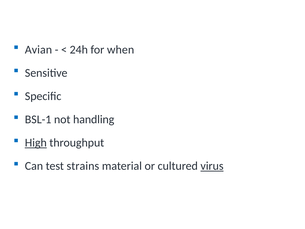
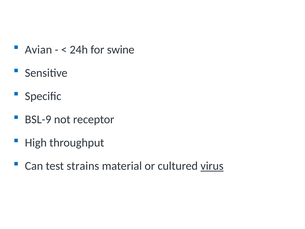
when: when -> swine (121, 50)
BSL-1: BSL-1 -> BSL-9 (38, 119)
handling: handling -> receptor (94, 119)
High underline: present -> none (36, 143)
